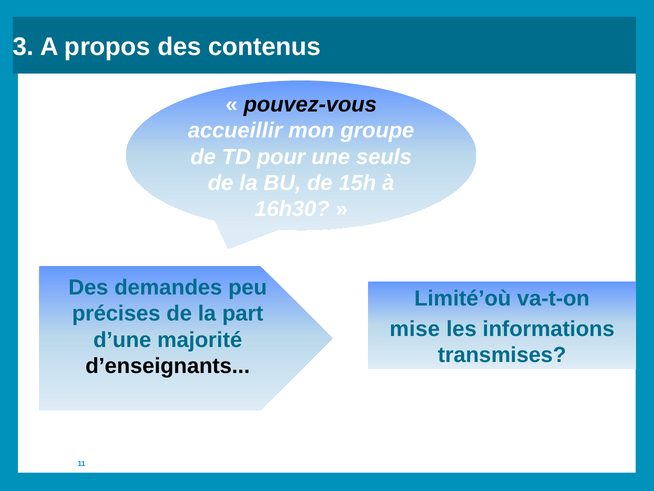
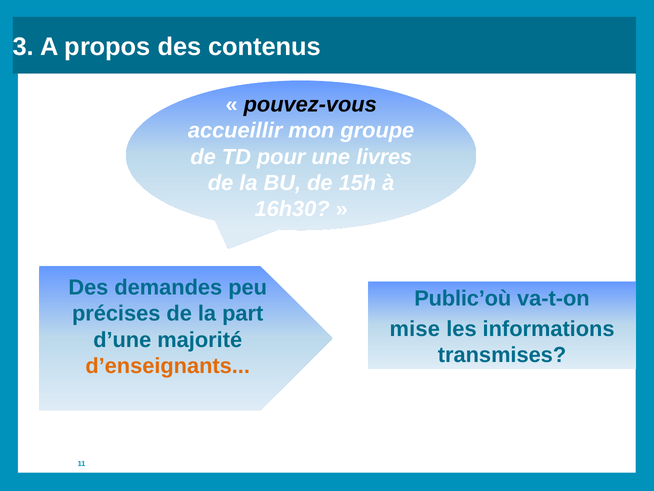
seuls: seuls -> livres (384, 157)
Limité’où: Limité’où -> Public’où (463, 298)
d’enseignants colour: black -> orange (168, 366)
